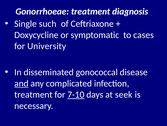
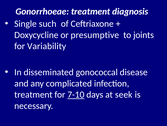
symptomatic: symptomatic -> presumptive (95, 35)
cases: cases -> joints (144, 35)
University: University -> Variability (47, 46)
and underline: present -> none (21, 83)
